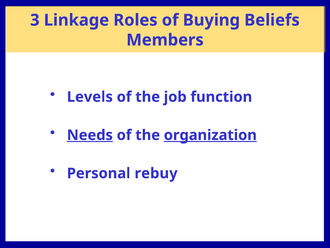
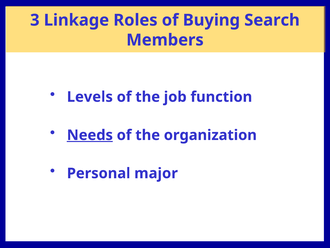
Beliefs: Beliefs -> Search (272, 20)
organization underline: present -> none (210, 135)
rebuy: rebuy -> major (156, 173)
